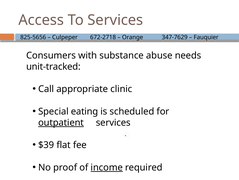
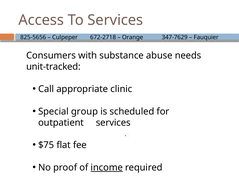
eating: eating -> group (84, 111)
outpatient underline: present -> none (61, 122)
$39: $39 -> $75 (46, 144)
